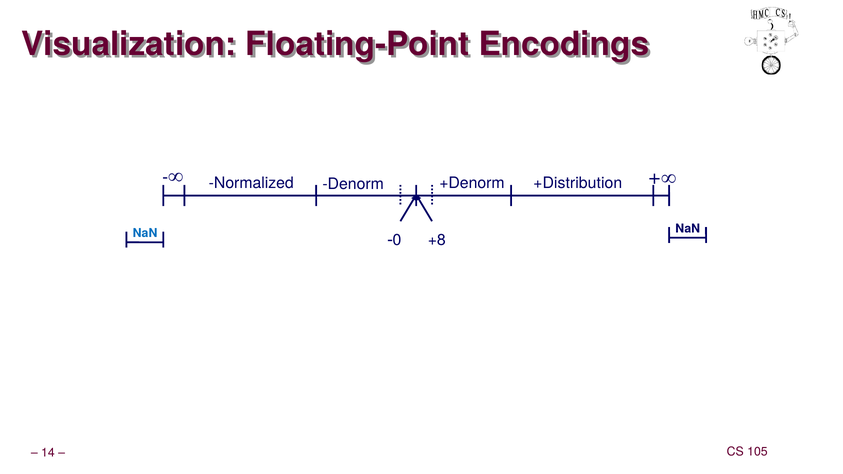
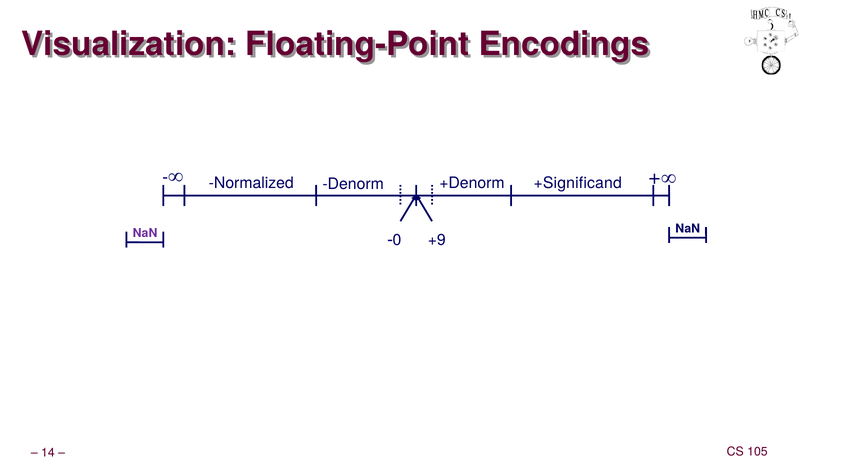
+Distribution: +Distribution -> +Significand (578, 183)
NaN colour: blue -> purple (145, 233)
+8: +8 -> +9 (437, 240)
